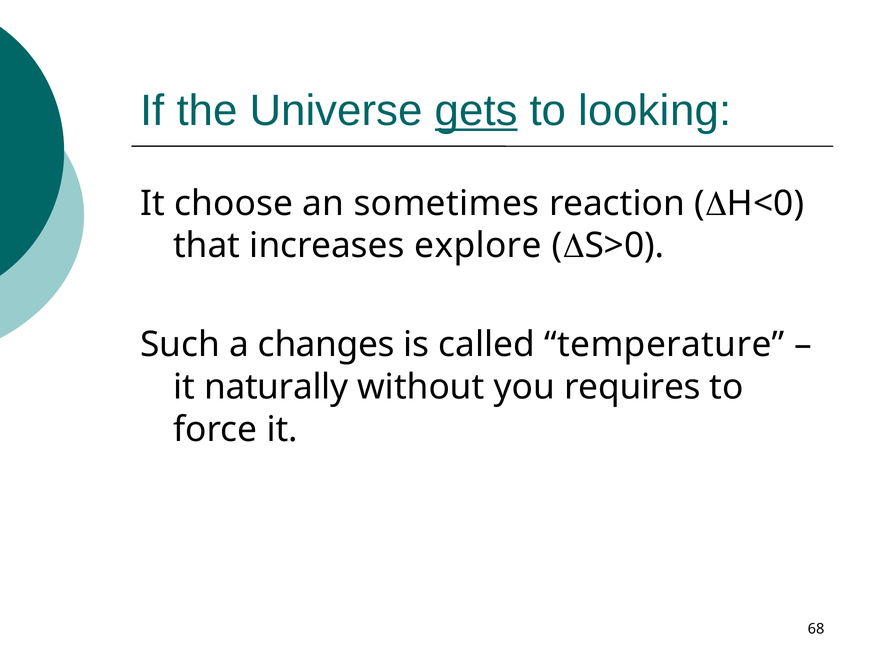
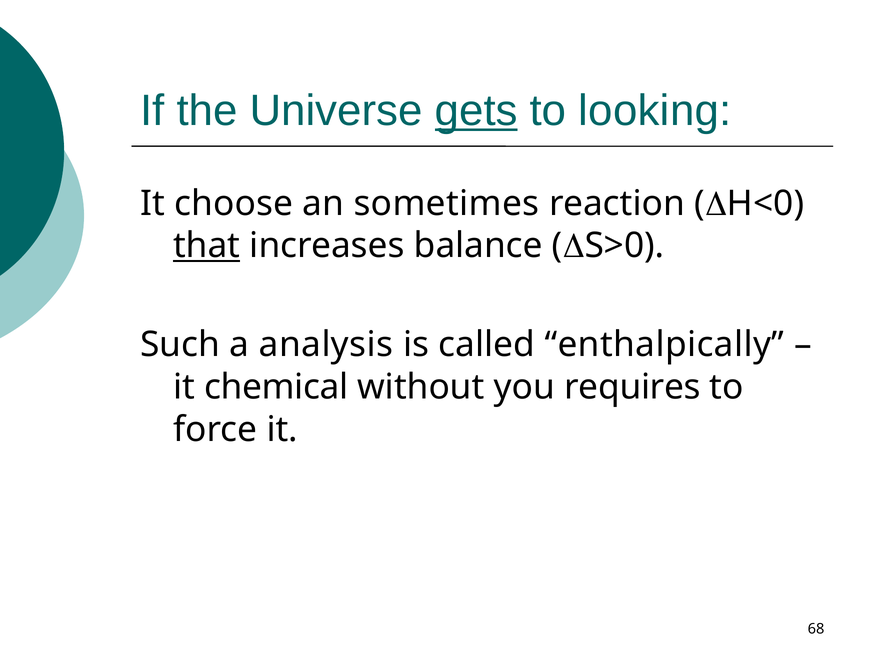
that underline: none -> present (207, 246)
explore: explore -> balance (478, 246)
changes: changes -> analysis (326, 345)
temperature: temperature -> enthalpically (664, 345)
naturally: naturally -> chemical (276, 387)
